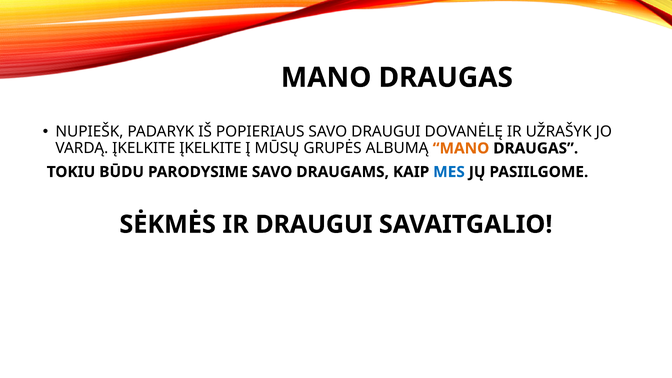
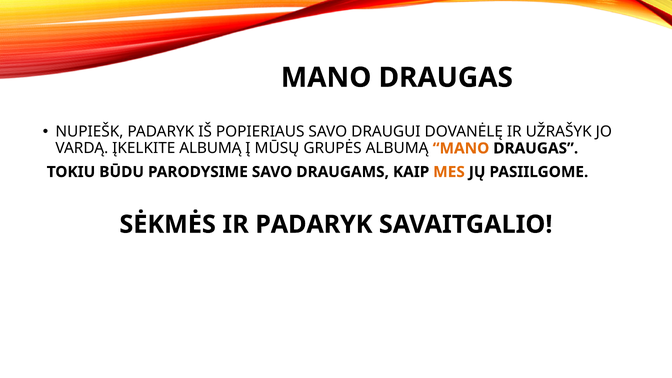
ĮKELKITE ĮKELKITE: ĮKELKITE -> ALBUMĄ (210, 148)
MES colour: blue -> orange (449, 172)
IR DRAUGUI: DRAUGUI -> PADARYK (314, 224)
